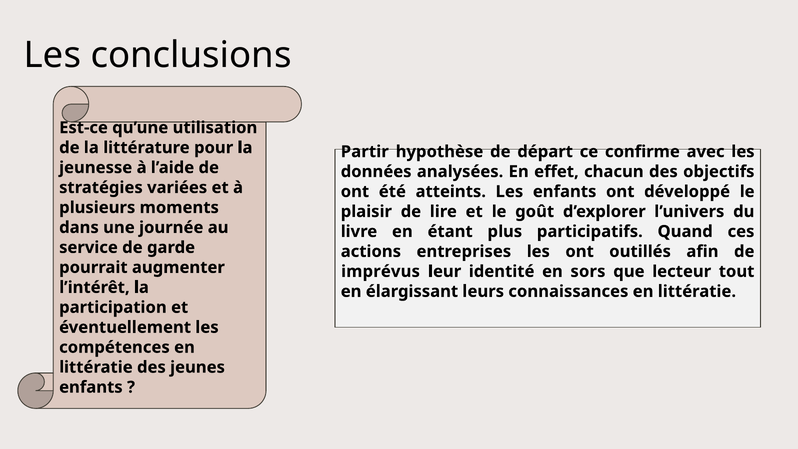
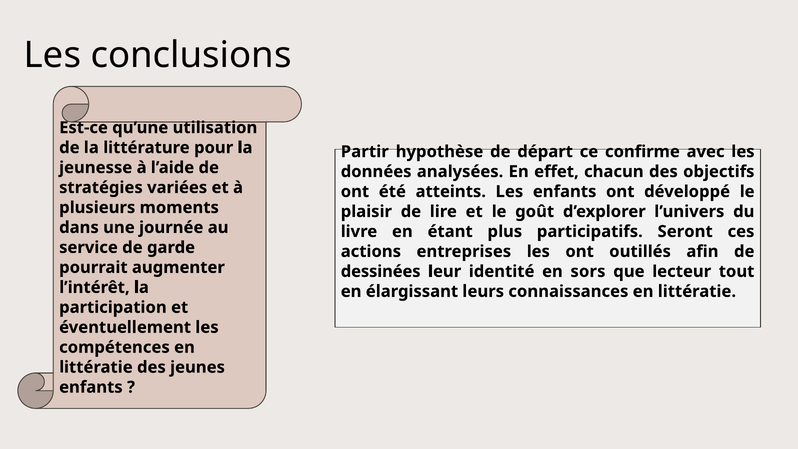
Quand: Quand -> Seront (685, 231)
imprévus: imprévus -> dessinées (381, 271)
